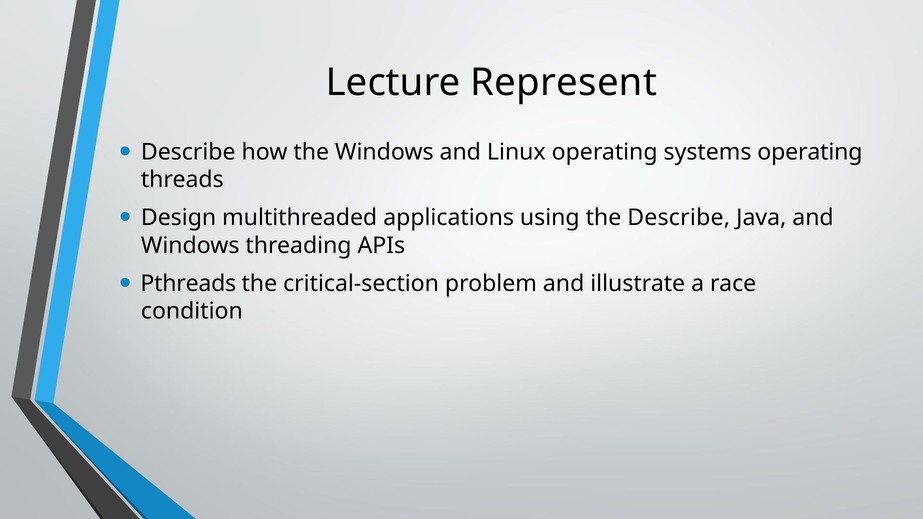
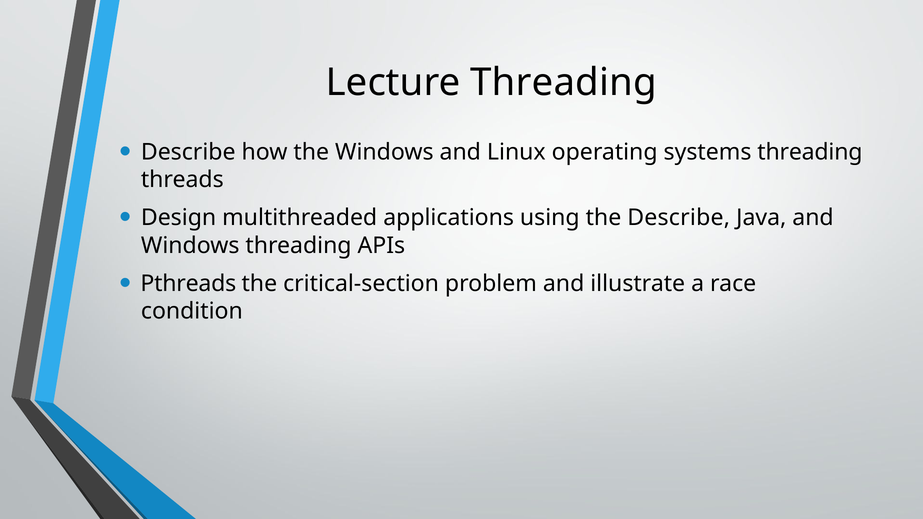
Lecture Represent: Represent -> Threading (564, 83)
systems operating: operating -> threading (810, 152)
